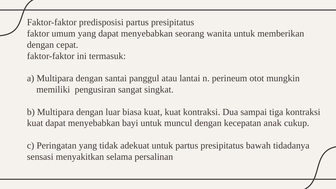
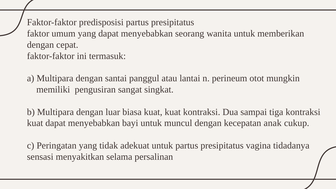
bawah: bawah -> vagina (258, 146)
